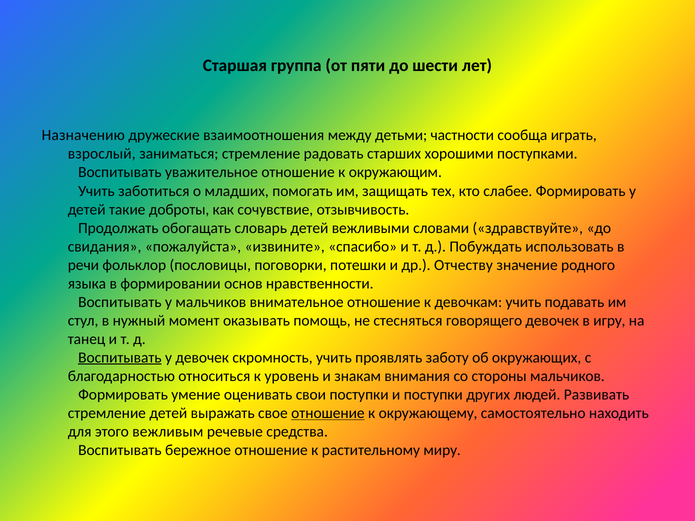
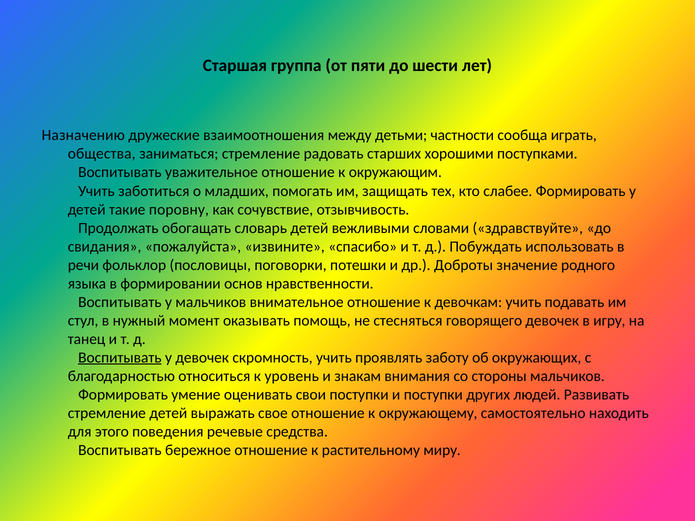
взрослый: взрослый -> общества (102, 154)
доброты: доброты -> поровну (179, 210)
Отчеству: Отчеству -> Доброты (464, 265)
отношение underline: present -> none (328, 413)
вежливым: вежливым -> поведения (168, 432)
